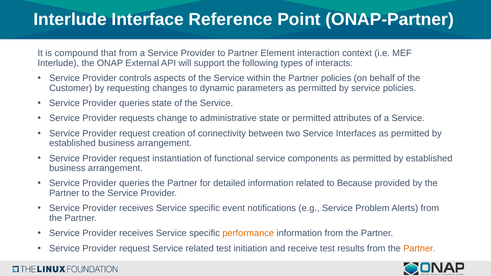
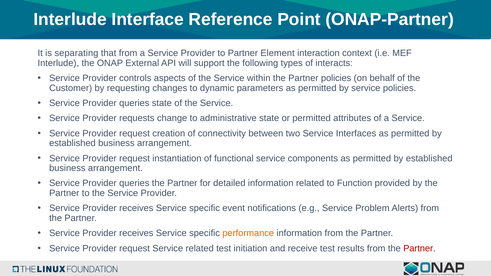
compound: compound -> separating (76, 53)
Because: Because -> Function (355, 183)
Partner colour: orange -> red (419, 249)
